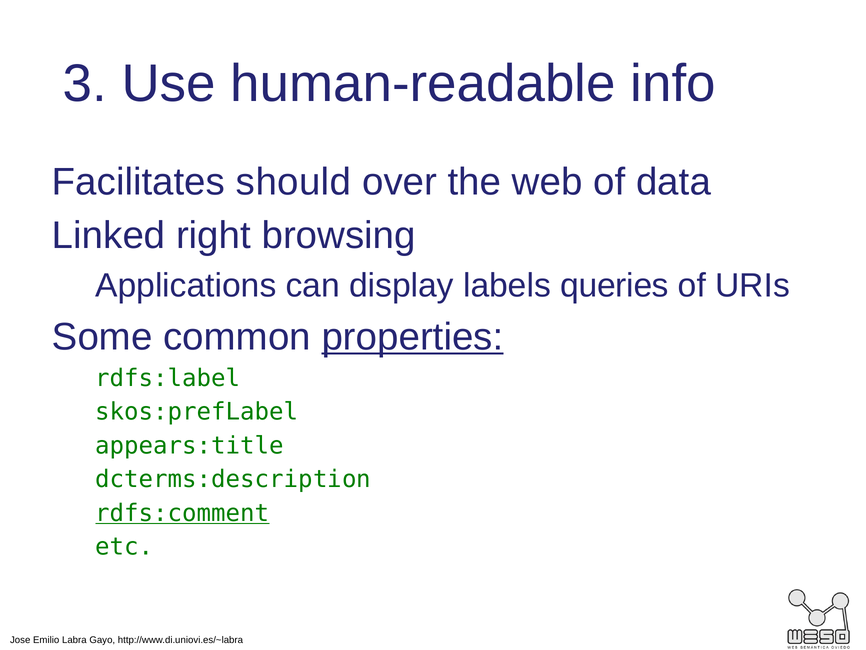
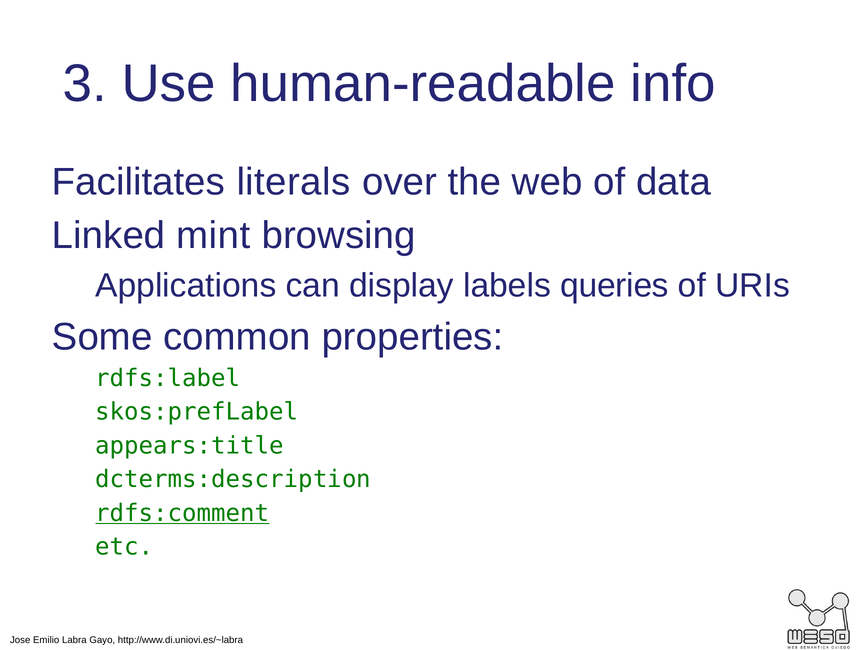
should: should -> literals (293, 182)
right: right -> mint (213, 236)
properties underline: present -> none (412, 337)
